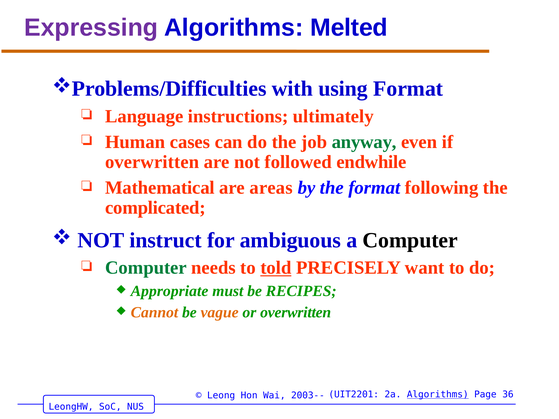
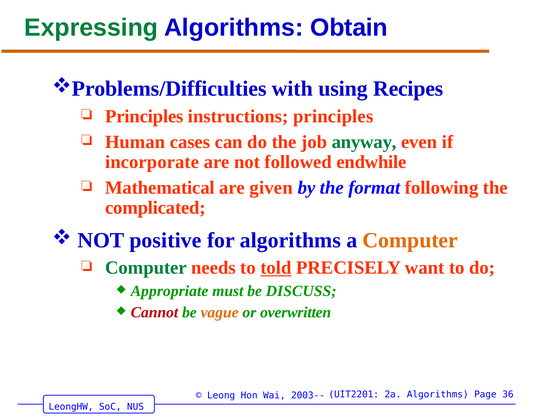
Expressing colour: purple -> green (91, 28)
Melted: Melted -> Obtain (349, 28)
using Format: Format -> Recipes (408, 89)
Language: Language -> Principles (144, 116)
instructions ultimately: ultimately -> principles (333, 116)
overwritten: overwritten -> incorporate (152, 162)
areas: areas -> given (271, 188)
instruct: instruct -> positive (165, 241)
for ambiguous: ambiguous -> algorithms (290, 241)
Computer colour: black -> orange (410, 241)
RECIPES: RECIPES -> DISCUSS (301, 291)
Cannot colour: orange -> red (154, 313)
Algorithms underline: present -> none (438, 395)
